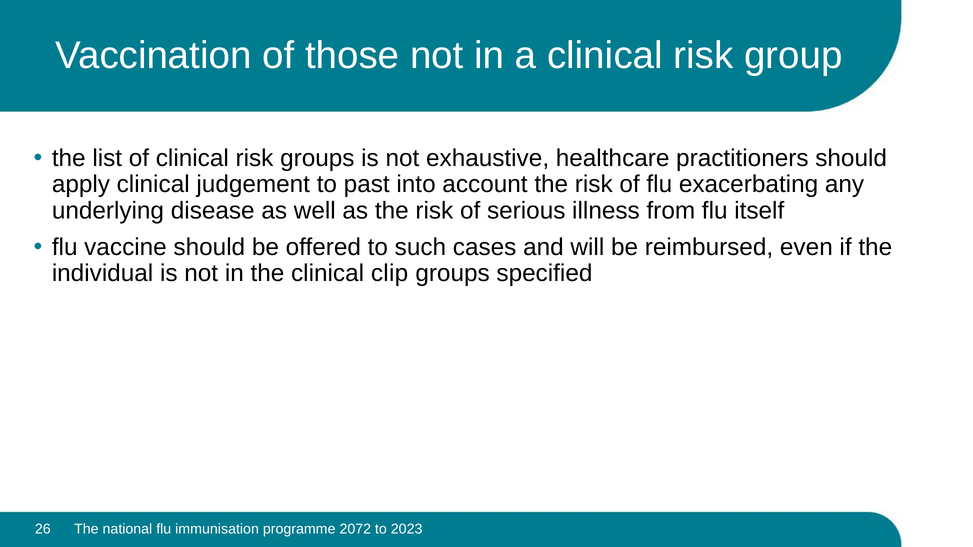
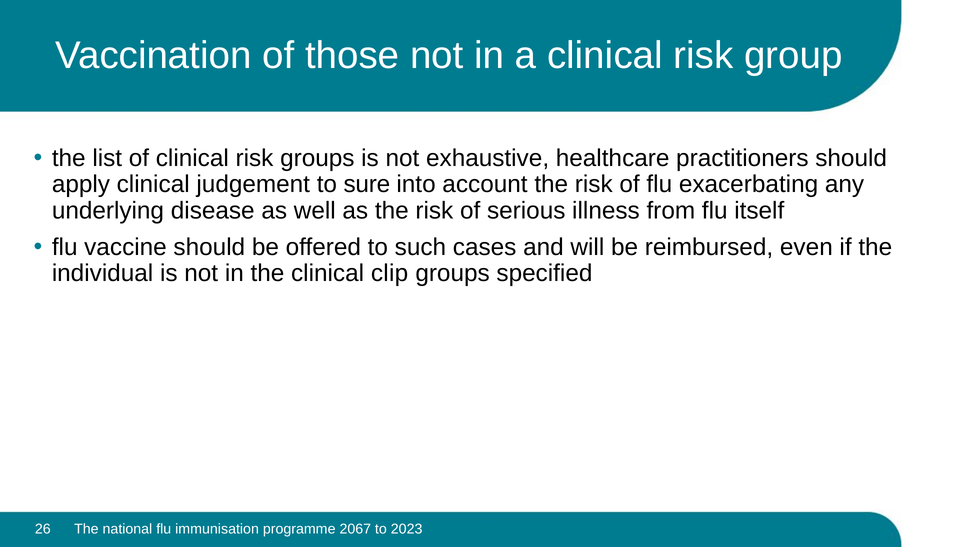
past: past -> sure (367, 185)
2072: 2072 -> 2067 (355, 529)
